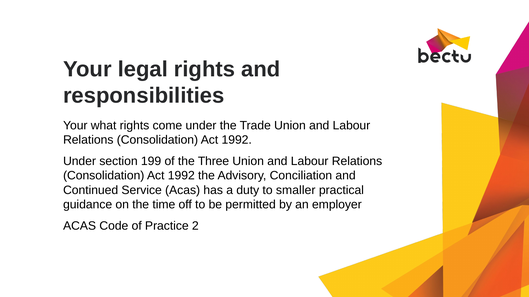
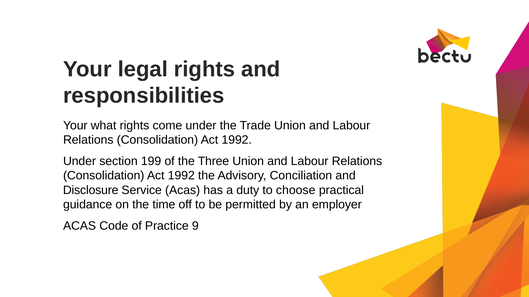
Continued: Continued -> Disclosure (91, 190)
smaller: smaller -> choose (296, 190)
2: 2 -> 9 (195, 226)
